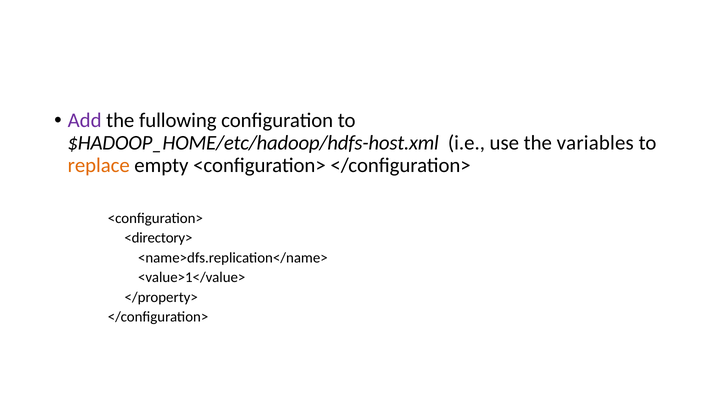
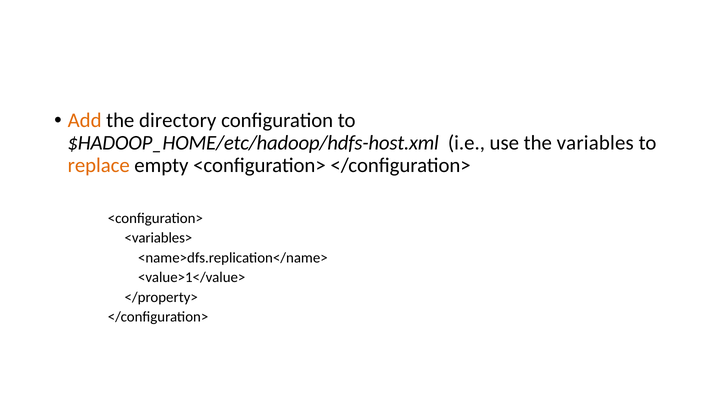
Add colour: purple -> orange (85, 121)
fullowing: fullowing -> directory (178, 121)
<directory>: <directory> -> <variables> (158, 238)
